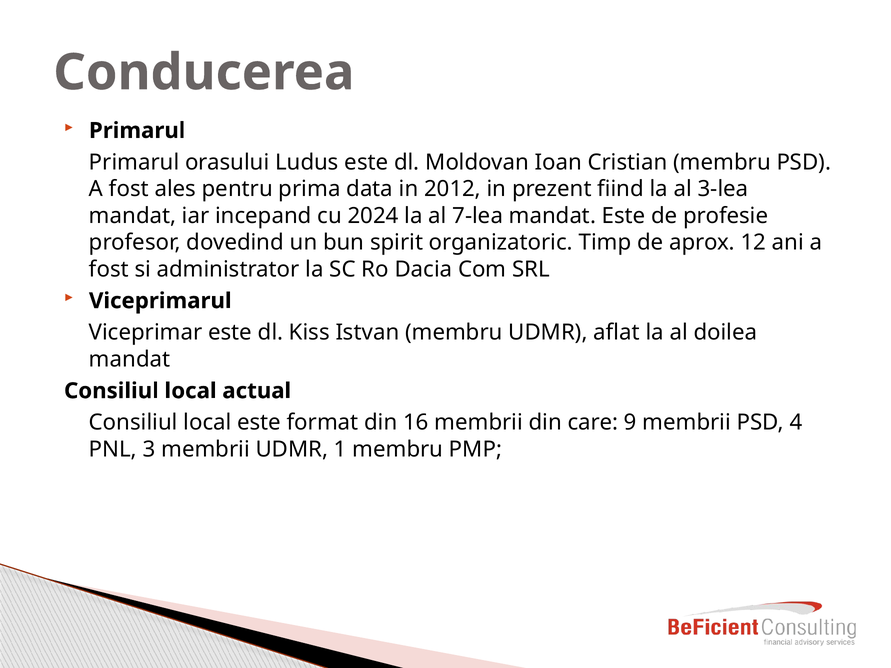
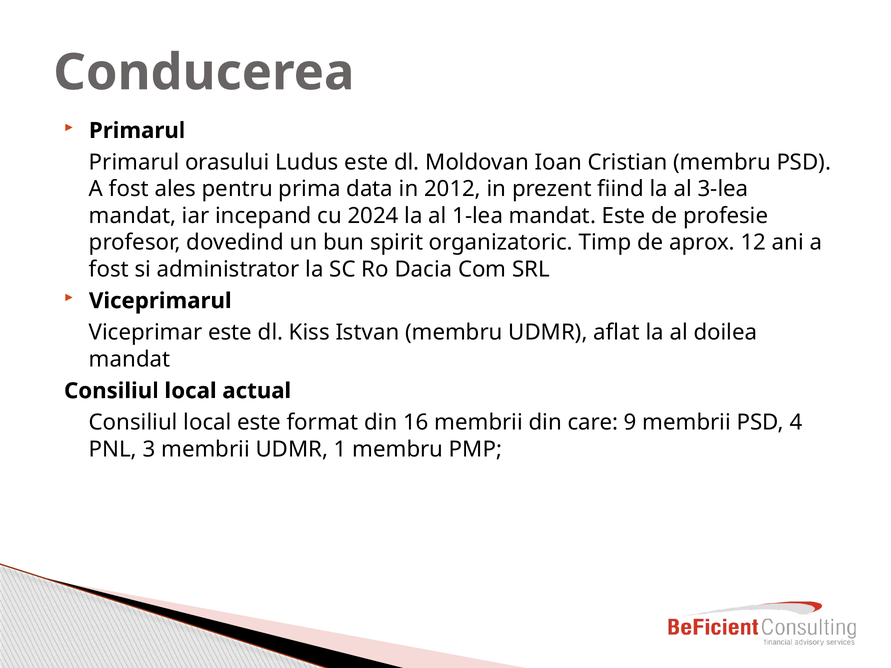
7-lea: 7-lea -> 1-lea (478, 216)
